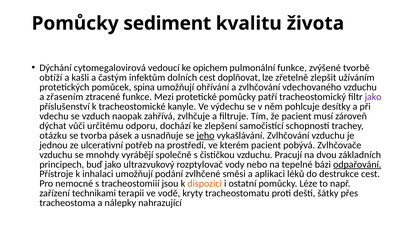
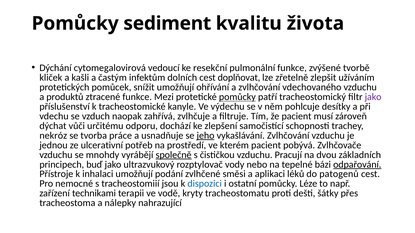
opichem: opichem -> resekční (210, 68)
obtíží: obtíží -> kliček (51, 78)
spina: spina -> snížit (144, 87)
zřasením: zřasením -> produktů (65, 97)
pomůcky underline: none -> present (237, 97)
otázku: otázku -> nekróz (53, 136)
pásek: pásek -> práce (121, 136)
společně underline: none -> present (174, 155)
destrukce: destrukce -> patogenů (339, 174)
dispozici colour: orange -> blue (205, 184)
